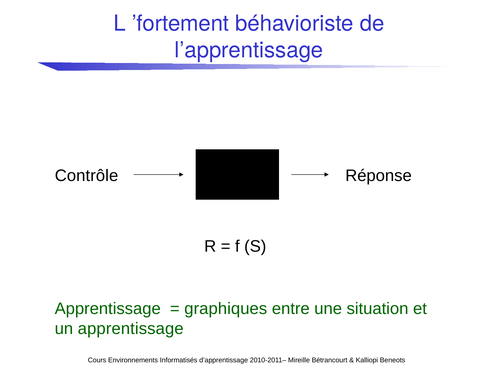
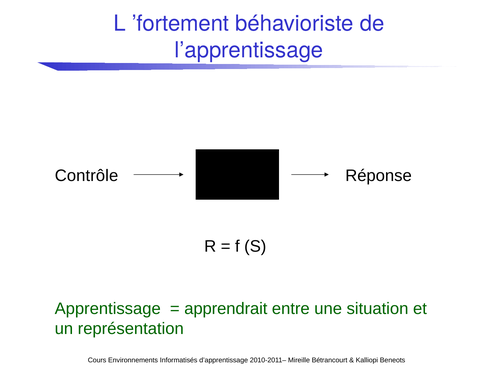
graphiques: graphiques -> apprendrait (226, 308)
un apprentissage: apprentissage -> représentation (131, 328)
